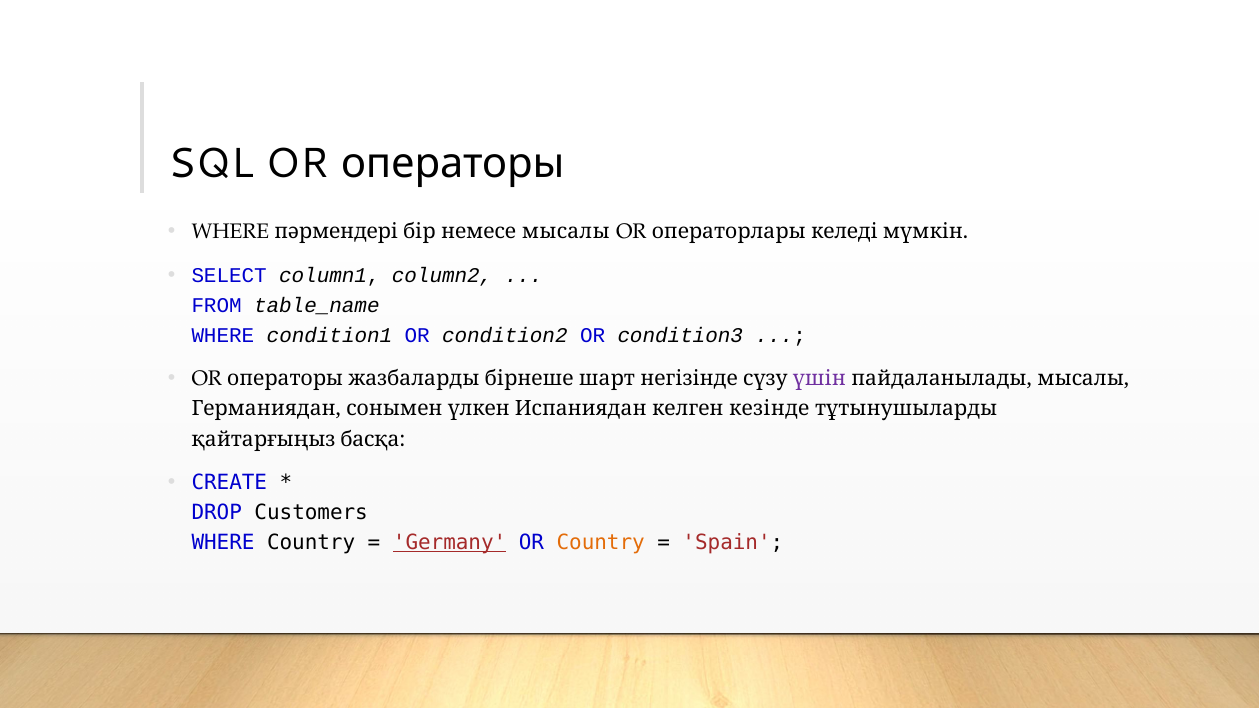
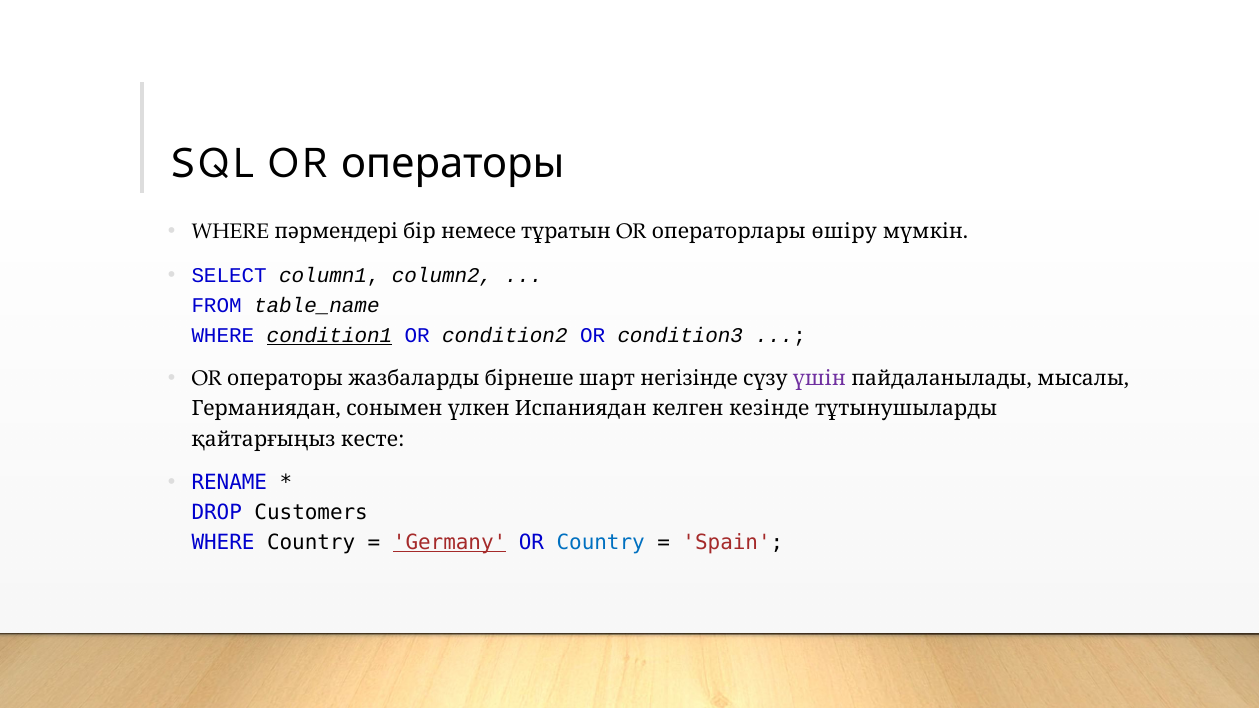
немесе мысалы: мысалы -> тұратын (566, 232)
келеді: келеді -> өшіру (844, 232)
condition1 underline: none -> present (329, 336)
басқа: басқа -> кесте (373, 439)
CREATE: CREATE -> RENAME (229, 483)
Country colour: orange -> blue (601, 543)
